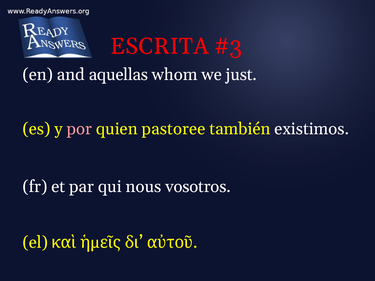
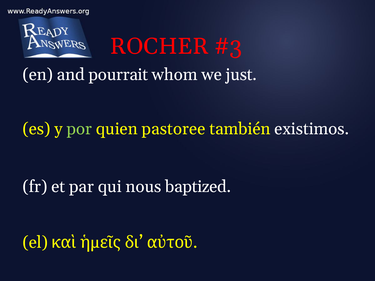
ESCRITA: ESCRITA -> ROCHER (159, 46)
aquellas: aquellas -> pourrait (118, 75)
por colour: pink -> light green (79, 129)
vosotros: vosotros -> baptized (198, 187)
